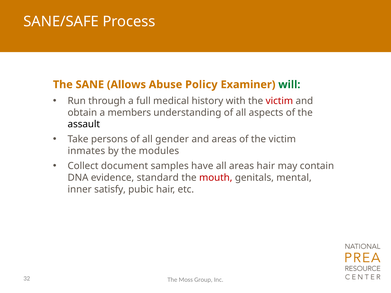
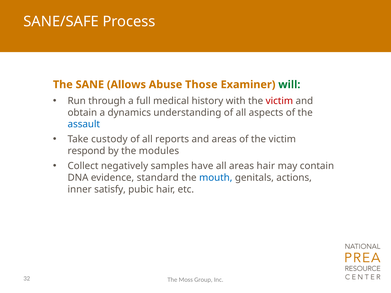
Policy: Policy -> Those (201, 85)
members: members -> dynamics (129, 113)
assault colour: black -> blue (84, 124)
persons: persons -> custody (109, 139)
gender: gender -> reports (172, 139)
inmates: inmates -> respond (86, 151)
document: document -> negatively (125, 166)
mouth colour: red -> blue (216, 178)
mental: mental -> actions (294, 178)
